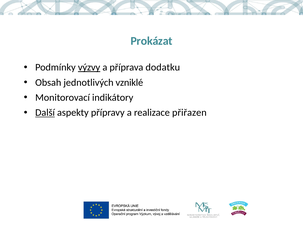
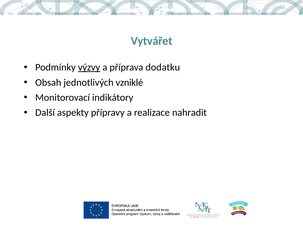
Prokázat: Prokázat -> Vytvářet (152, 41)
Další underline: present -> none (45, 113)
přiřazen: přiřazen -> nahradit (189, 113)
